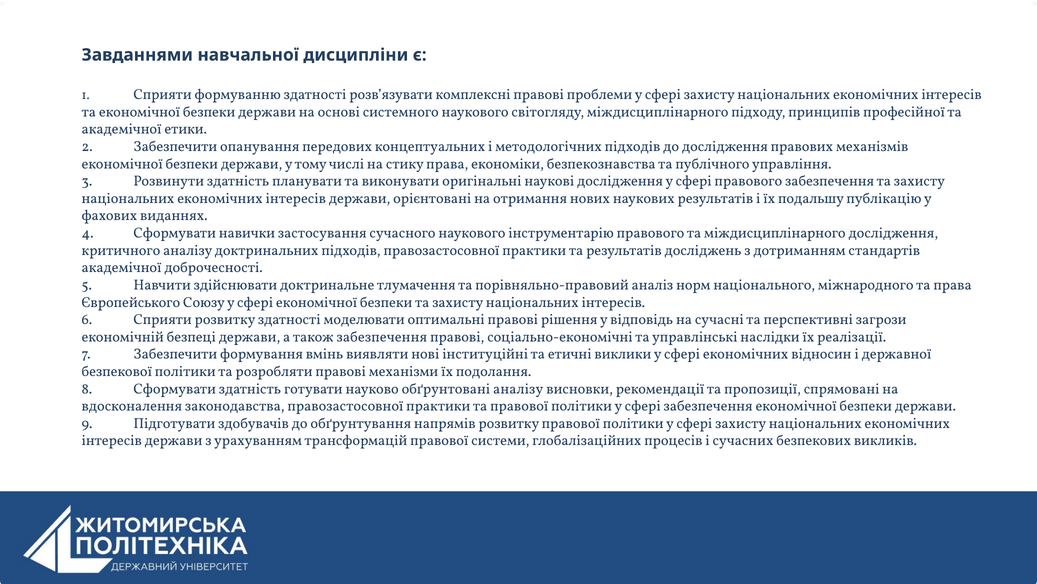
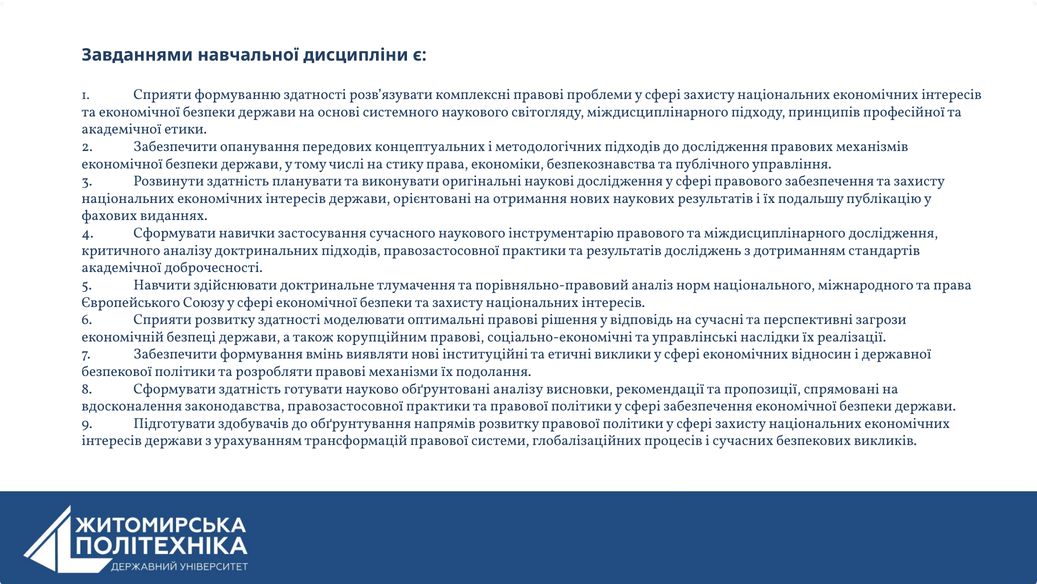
також забезпечення: забезпечення -> корупційним (382, 336)
